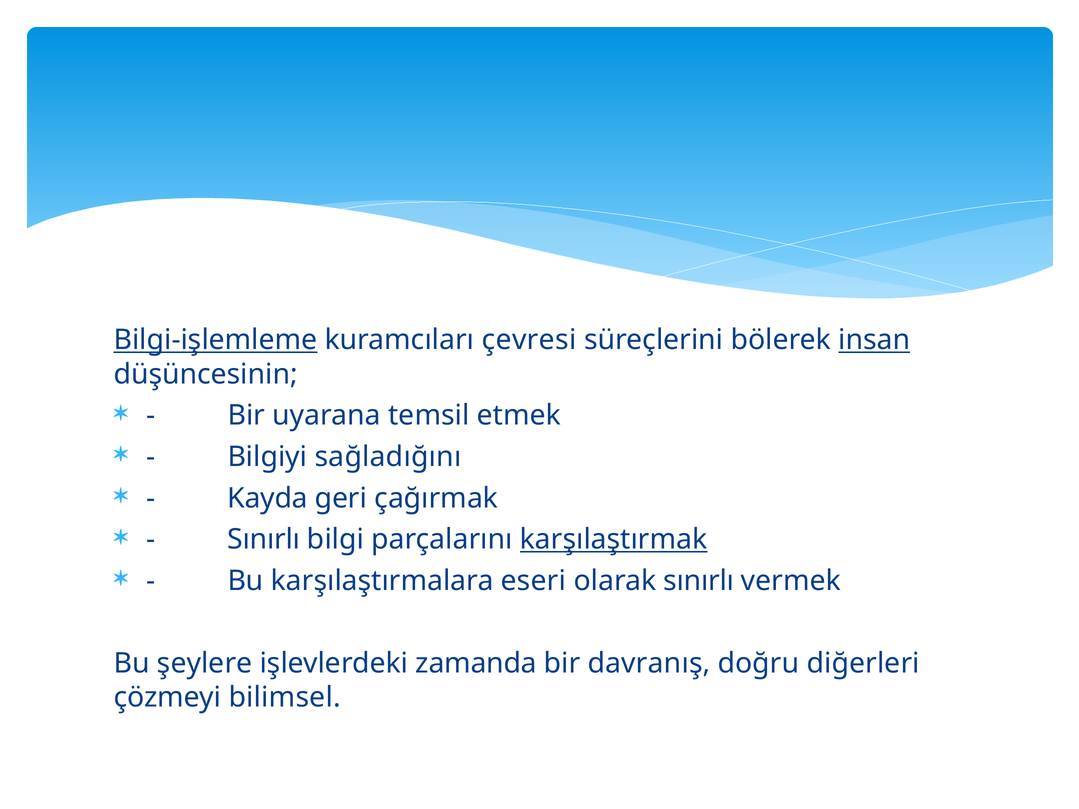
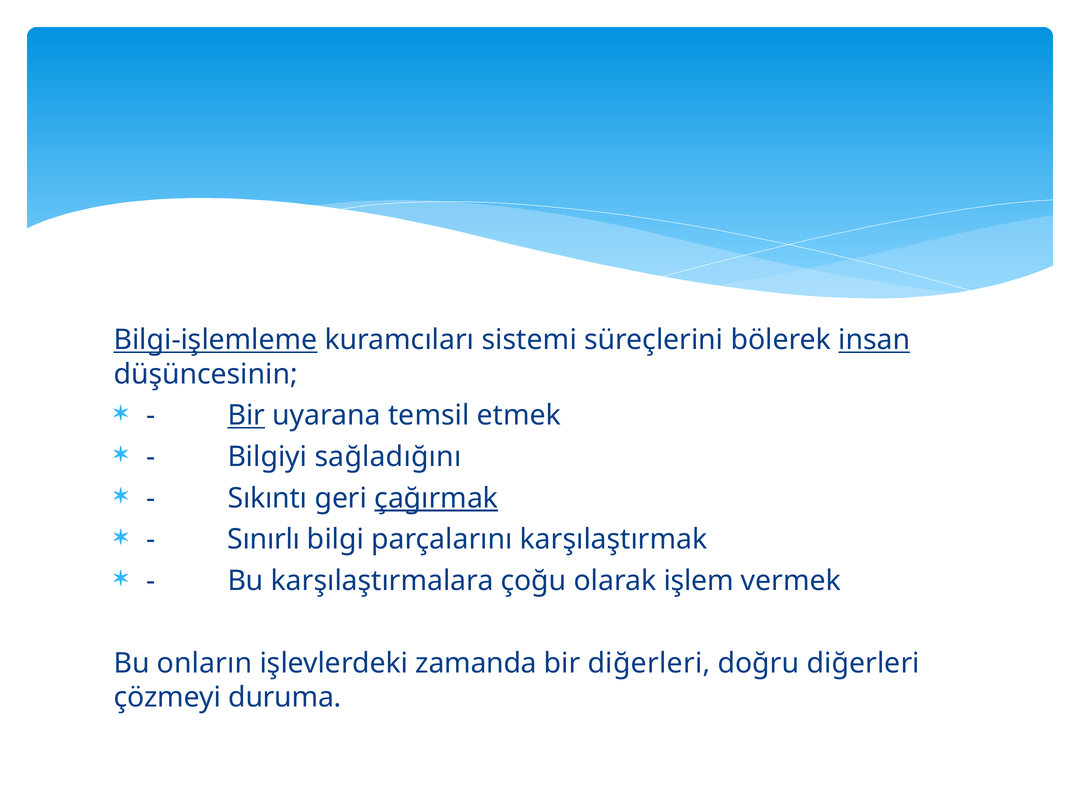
çevresi: çevresi -> sistemi (529, 340)
Bir underline: none -> present (246, 416)
Kayda: Kayda -> Sıkıntı (267, 498)
çağırmak underline: none -> present (436, 498)
karşılaştırmak underline: present -> none (614, 540)
eseri: eseri -> çoğu (534, 581)
olarak sınırlı: sınırlı -> işlem (699, 581)
şeylere: şeylere -> onların (205, 664)
bir davranış: davranış -> diğerleri (649, 664)
bilimsel: bilimsel -> duruma (285, 698)
